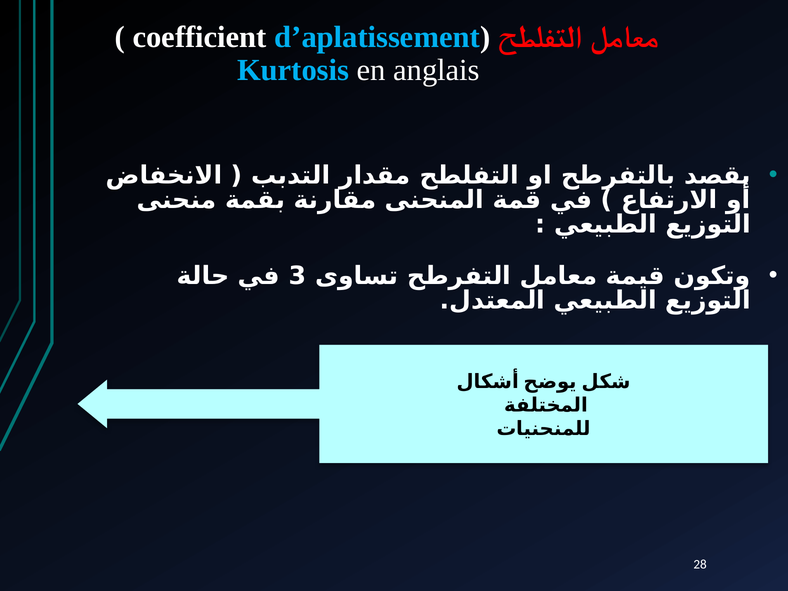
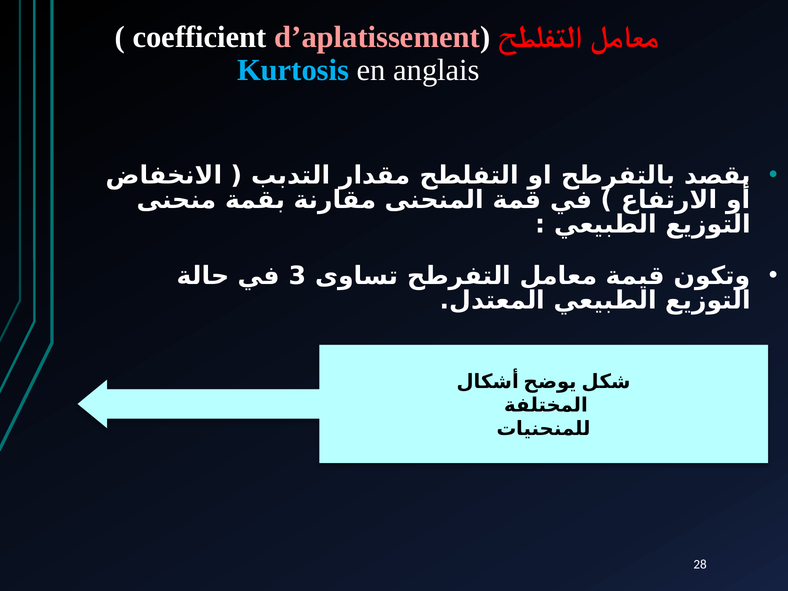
d’aplatissement colour: light blue -> pink (377, 37)
